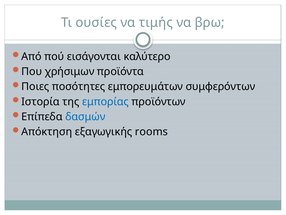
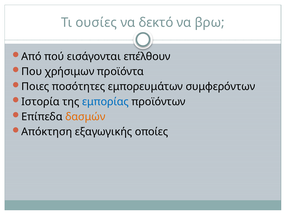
τιμής: τιμής -> δεκτό (156, 23)
καλύτερο: καλύτερο -> επέλθουν (147, 56)
δασμών colour: blue -> orange (85, 116)
rooms: rooms -> οποίες (152, 132)
